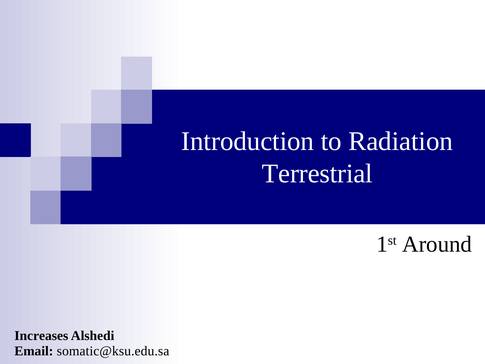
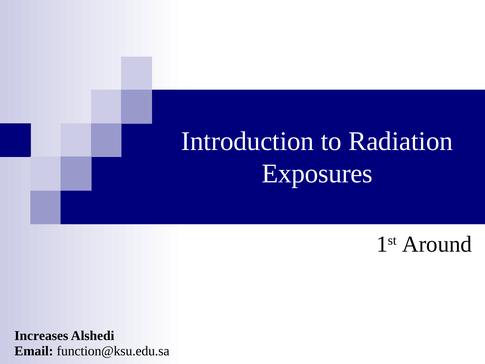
Terrestrial: Terrestrial -> Exposures (317, 174)
somatic@ksu.edu.sa: somatic@ksu.edu.sa -> function@ksu.edu.sa (113, 351)
